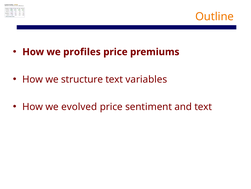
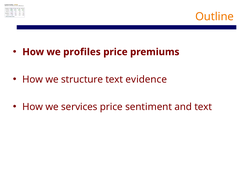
variables: variables -> evidence (146, 79)
evolved: evolved -> services (79, 106)
